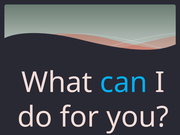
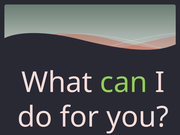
can colour: light blue -> light green (124, 83)
